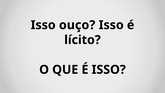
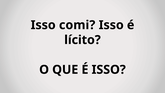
ouço: ouço -> comi (77, 25)
